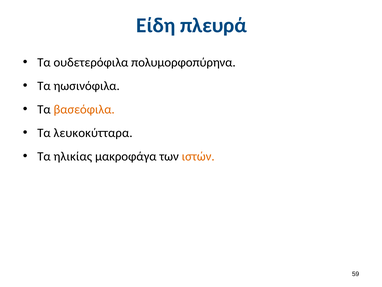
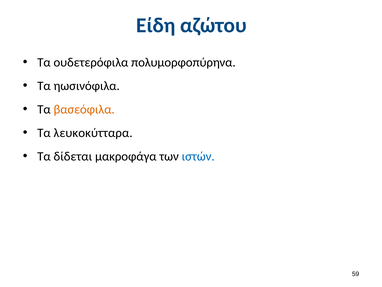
πλευρά: πλευρά -> αζώτου (213, 25)
ηλικίας: ηλικίας -> δίδεται (73, 156)
ιστών colour: orange -> blue (198, 156)
